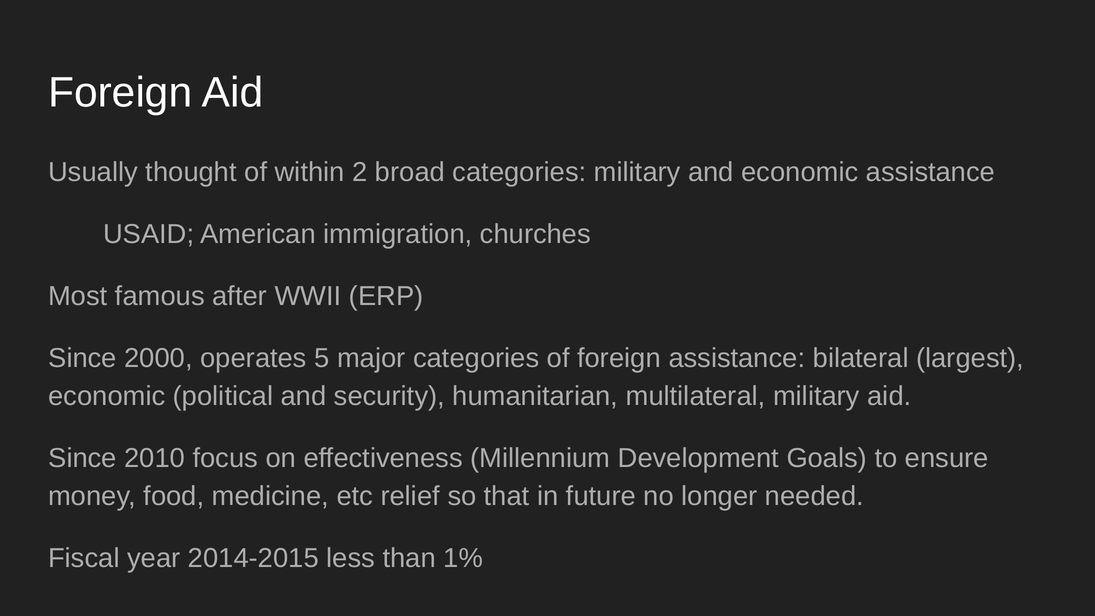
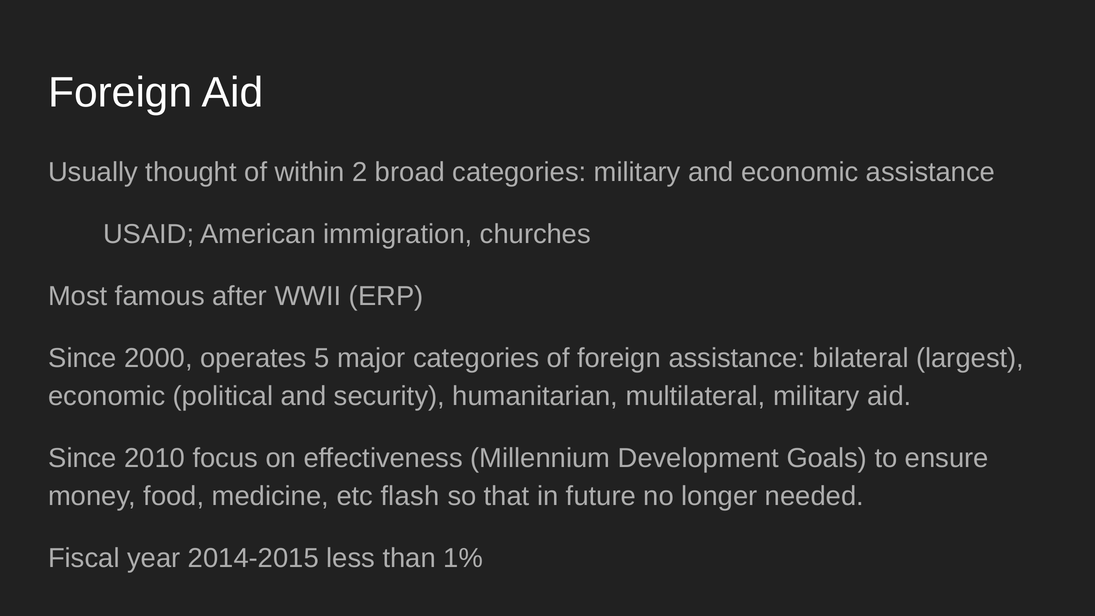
relief: relief -> flash (410, 496)
